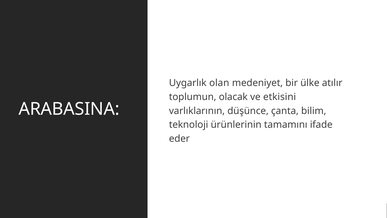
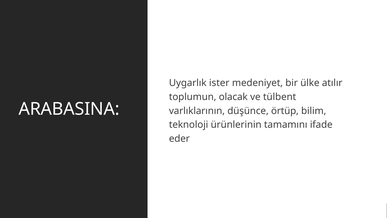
olan: olan -> ister (219, 83)
etkisini: etkisini -> tülbent (280, 97)
çanta: çanta -> örtüp (285, 111)
